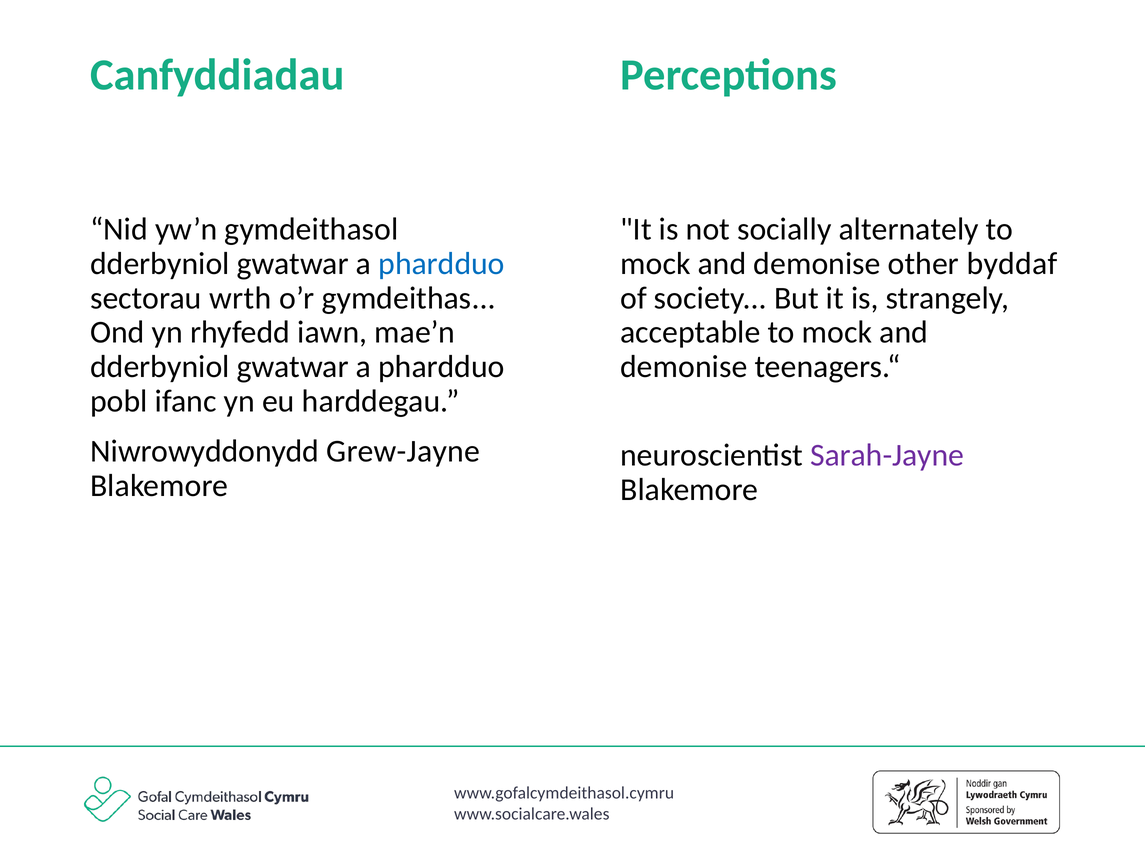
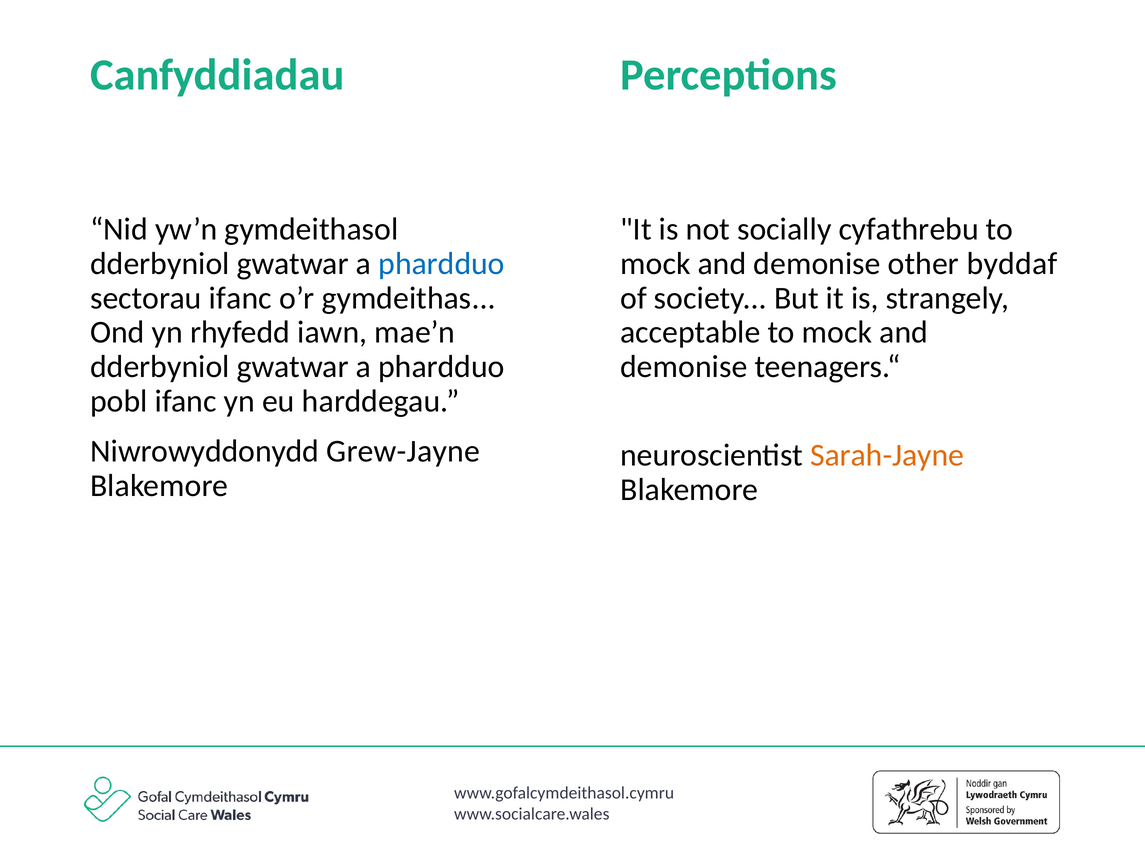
alternately: alternately -> cyfathrebu (909, 229)
sectorau wrth: wrth -> ifanc (240, 298)
Sarah-Jayne colour: purple -> orange (887, 455)
